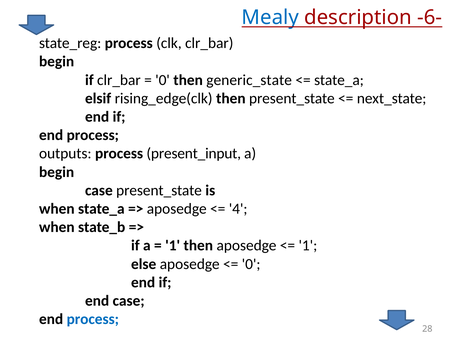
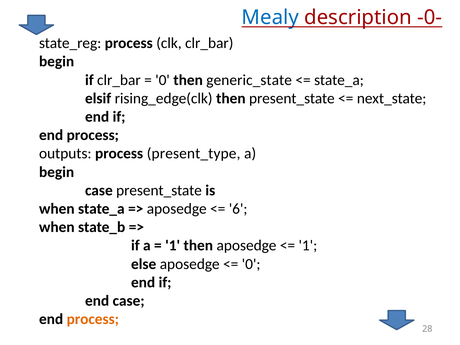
-6-: -6- -> -0- (430, 18)
present_input: present_input -> present_type (194, 154)
4: 4 -> 6 (238, 209)
process colour: blue -> orange (93, 319)
